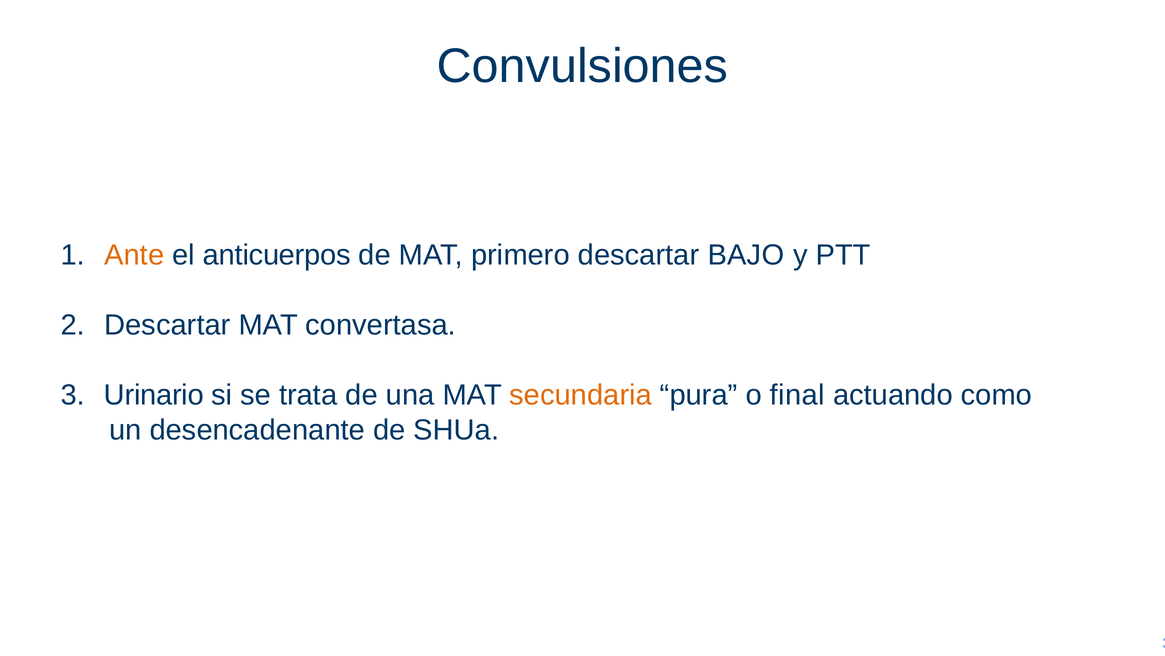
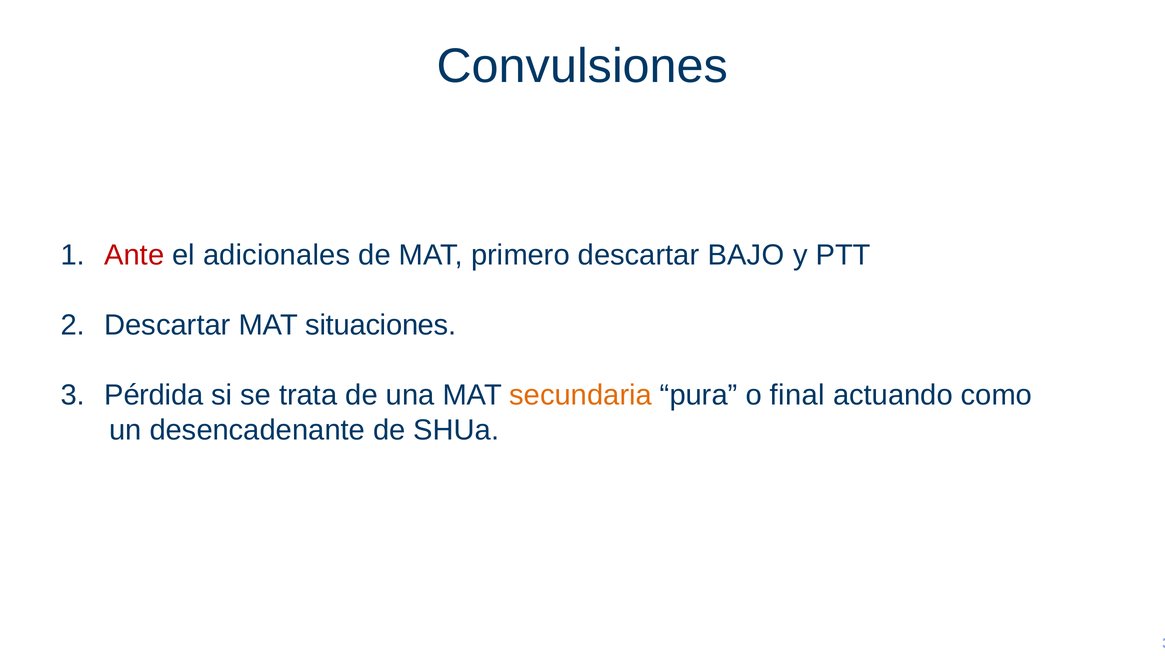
Ante colour: orange -> red (134, 255)
anticuerpos: anticuerpos -> adicionales (277, 255)
convertasa: convertasa -> situaciones (381, 325)
Urinario: Urinario -> Pérdida (154, 395)
